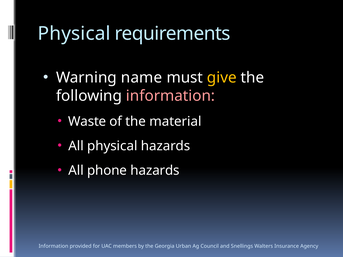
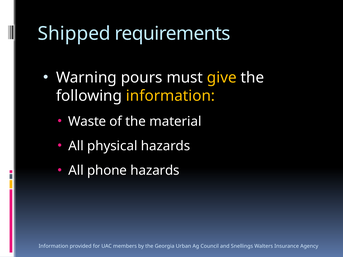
Physical: Physical -> Shipped (74, 34)
name: name -> pours (142, 78)
information colour: pink -> yellow (171, 96)
